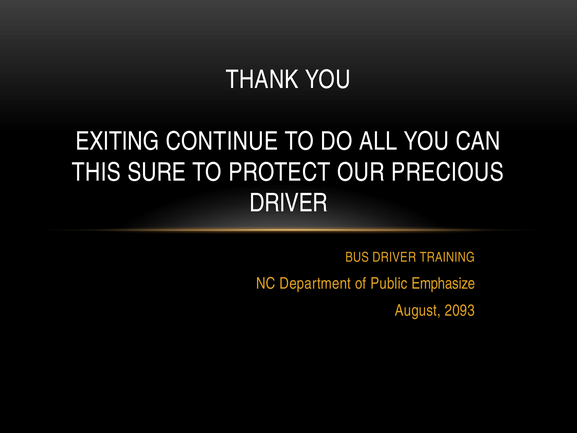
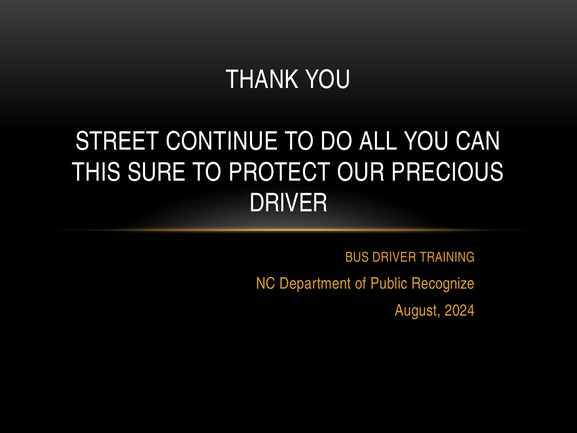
EXITING: EXITING -> STREET (117, 141)
Emphasize: Emphasize -> Recognize (443, 283)
2093: 2093 -> 2024 (460, 310)
